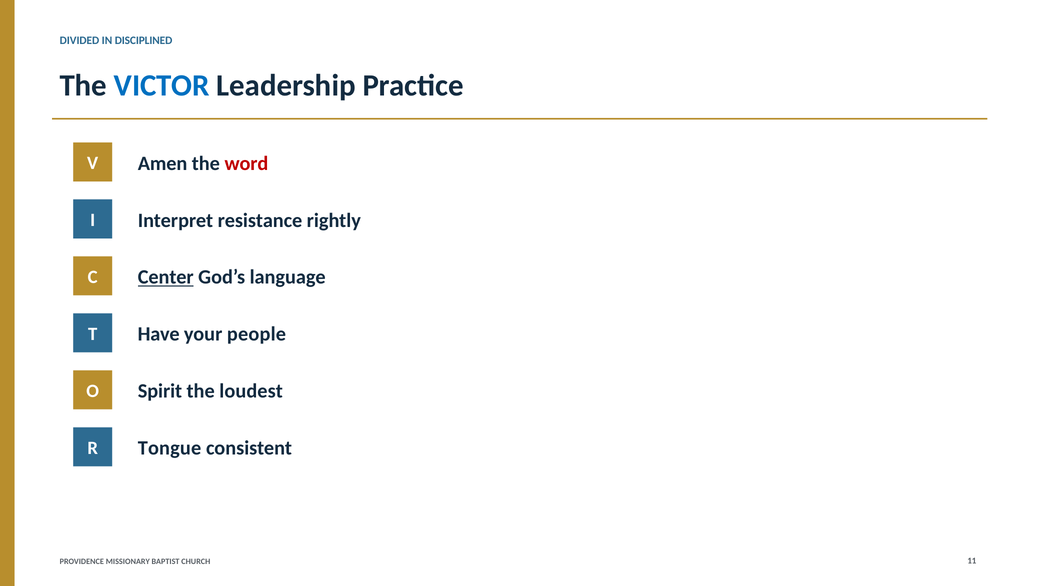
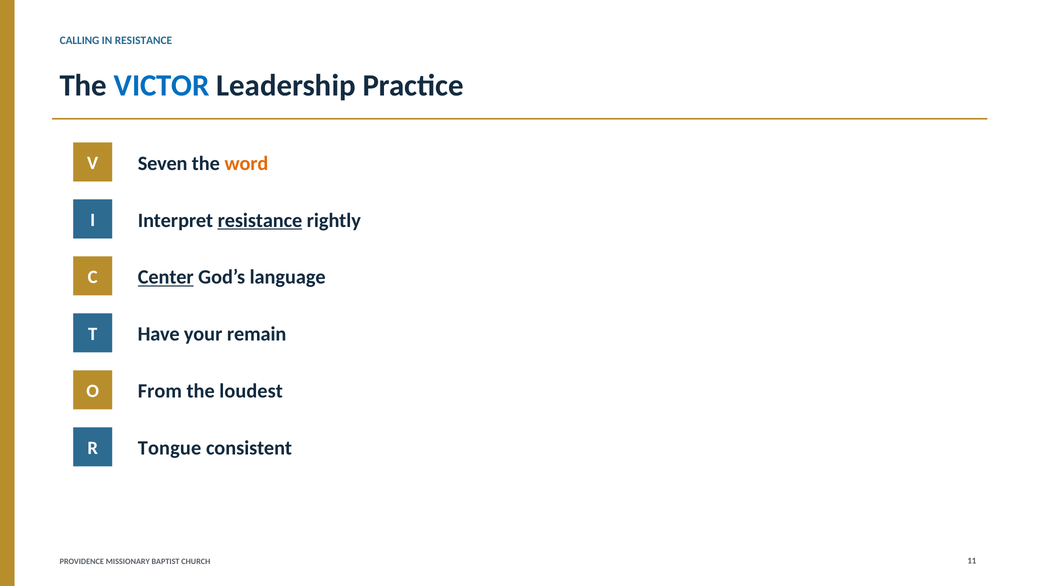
DIVIDED: DIVIDED -> CALLING (80, 41)
IN DISCIPLINED: DISCIPLINED -> RESISTANCE (143, 41)
Amen: Amen -> Seven (163, 163)
word colour: red -> orange (246, 163)
resistance underline: none -> present (260, 220)
people: people -> remain (257, 334)
Spirit: Spirit -> From (160, 391)
